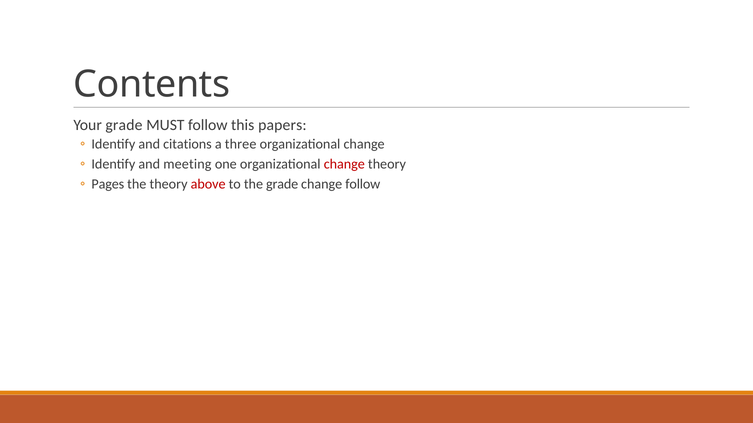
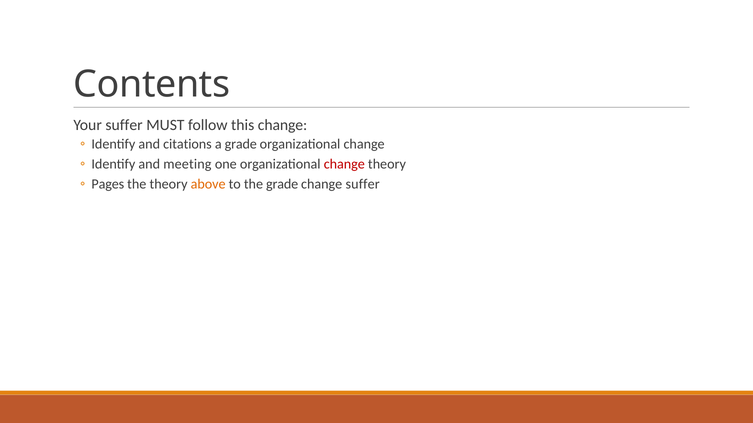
Your grade: grade -> suffer (124, 125)
this papers: papers -> change (283, 125)
a three: three -> grade (241, 144)
above colour: red -> orange (208, 184)
change follow: follow -> suffer (363, 184)
